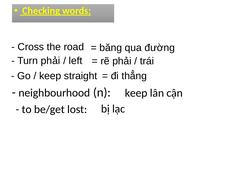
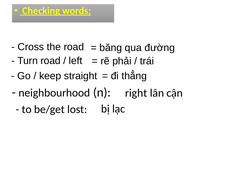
Turn phải: phải -> road (51, 61)
n keep: keep -> right (136, 93)
